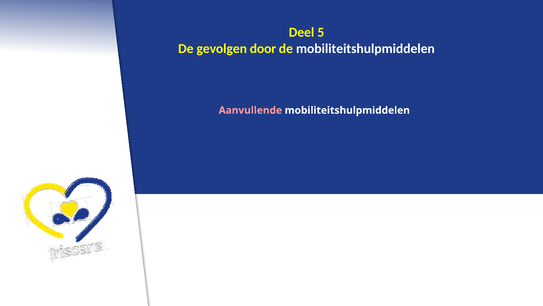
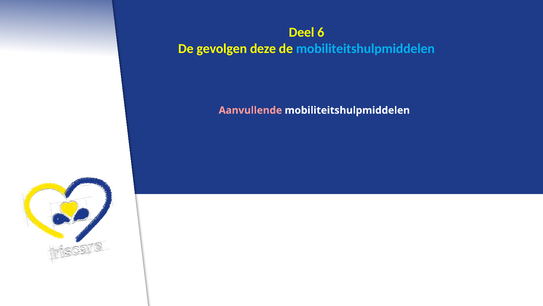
5: 5 -> 6 (321, 32)
door: door -> deze (263, 49)
mobiliteitshulpmiddelen colour: white -> light blue (365, 49)
